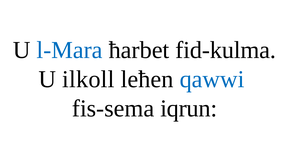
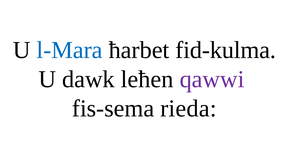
ilkoll: ilkoll -> dawk (88, 79)
qawwi colour: blue -> purple (212, 79)
iqrun: iqrun -> rieda (188, 108)
